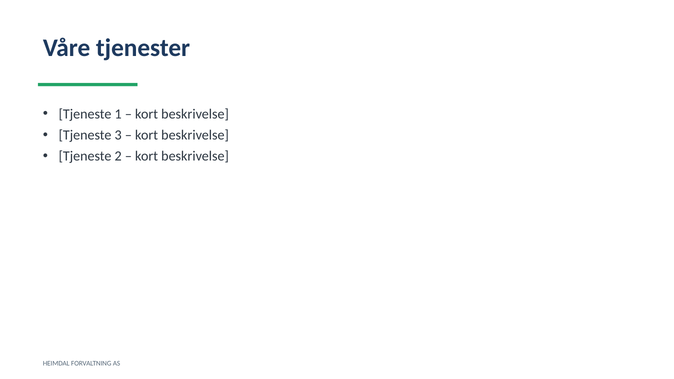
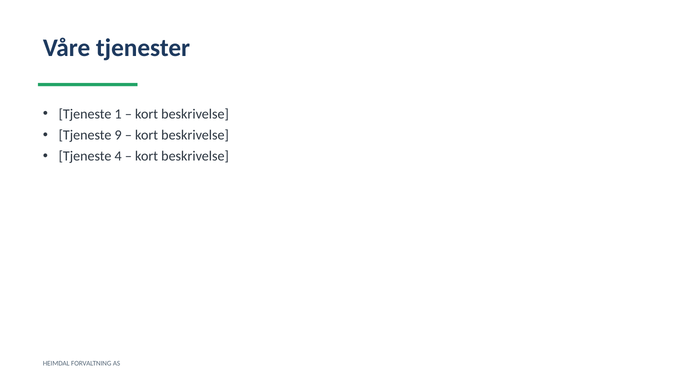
3: 3 -> 9 (118, 135)
2: 2 -> 4 (118, 156)
